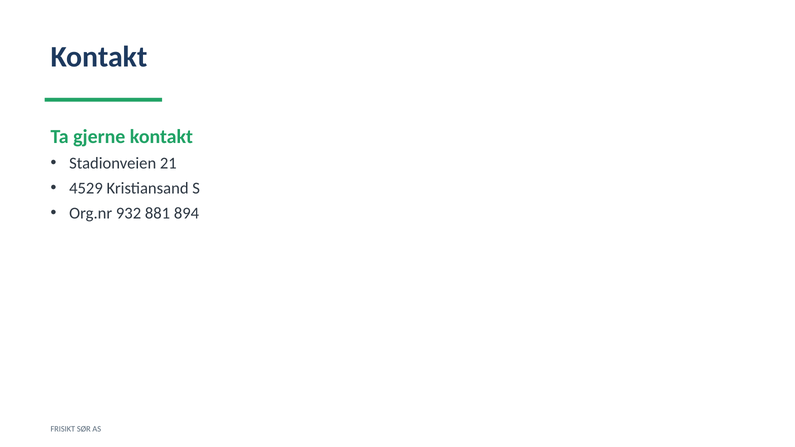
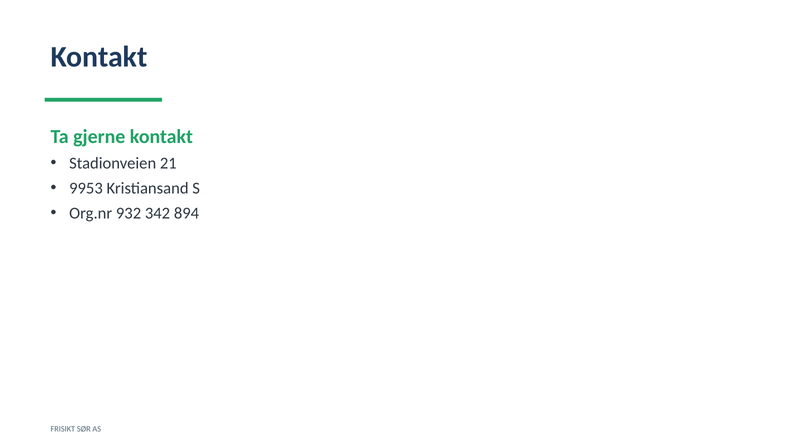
4529: 4529 -> 9953 (86, 188)
881: 881 -> 342 (157, 213)
